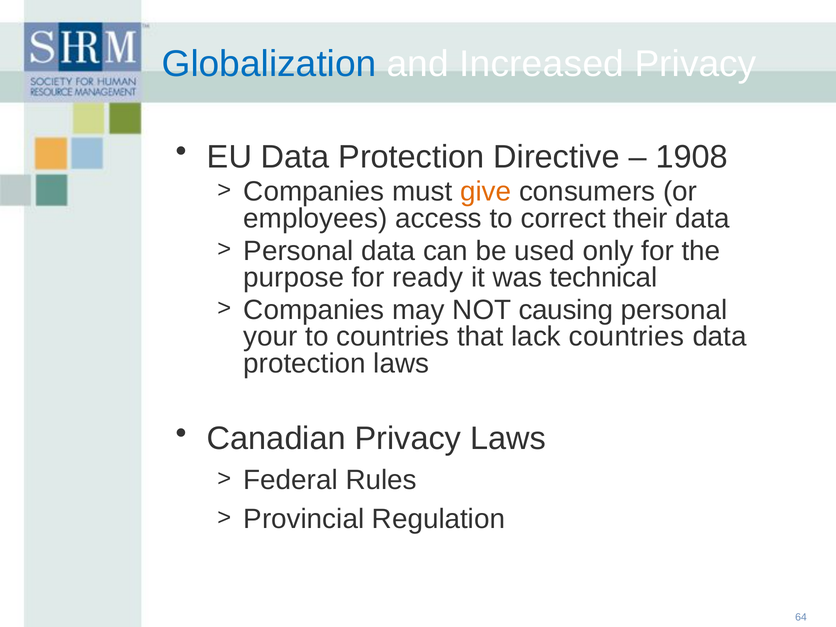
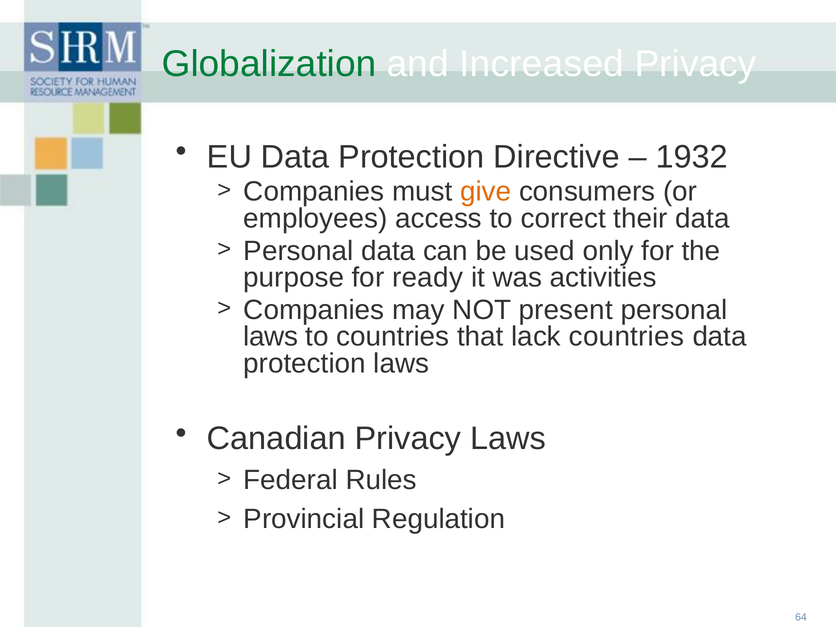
Globalization colour: blue -> green (269, 64)
1908: 1908 -> 1932 (692, 157)
technical: technical -> activities (603, 278)
causing: causing -> present (566, 310)
your: your -> laws (271, 337)
